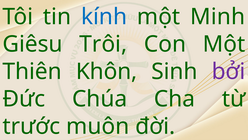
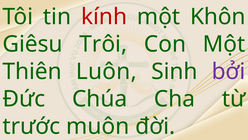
kính colour: blue -> red (104, 17)
Minh: Minh -> Khôn (218, 17)
Khôn: Khôn -> Luôn (106, 71)
